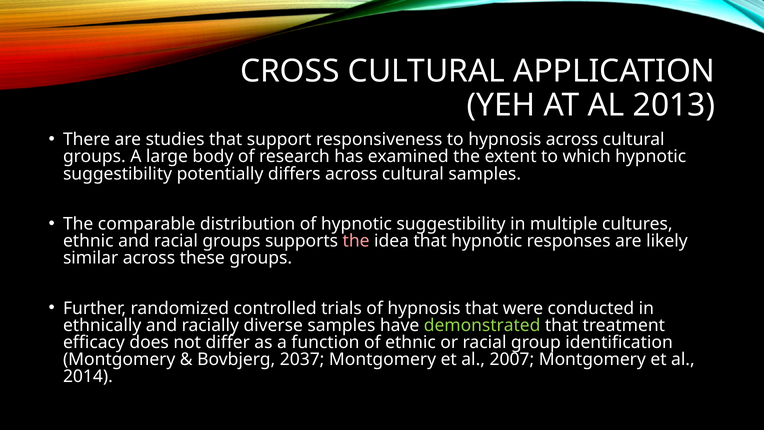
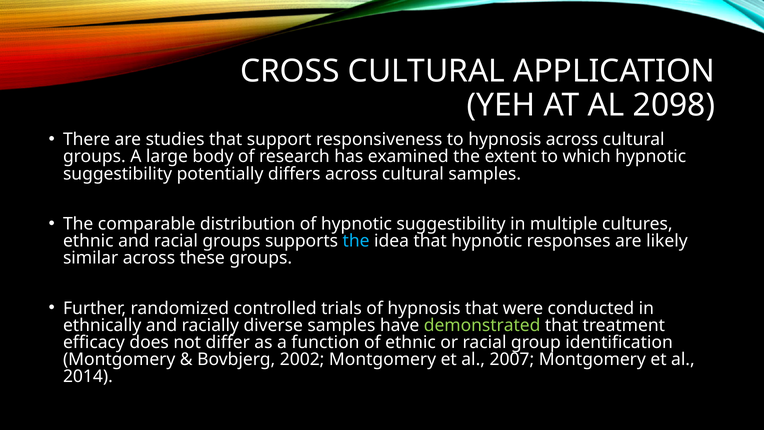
2013: 2013 -> 2098 (674, 105)
the colour: pink -> light blue (356, 241)
2037: 2037 -> 2002 (302, 359)
